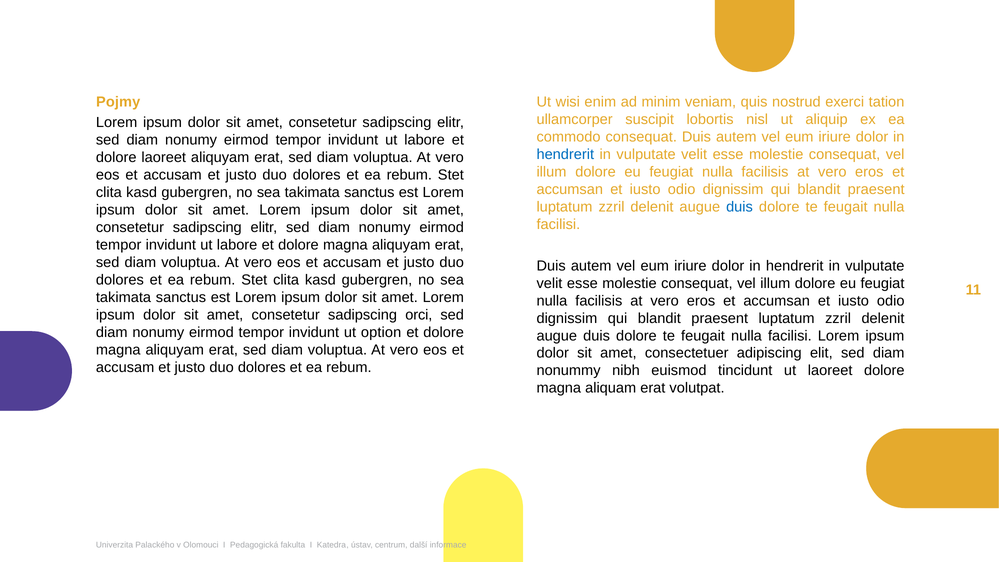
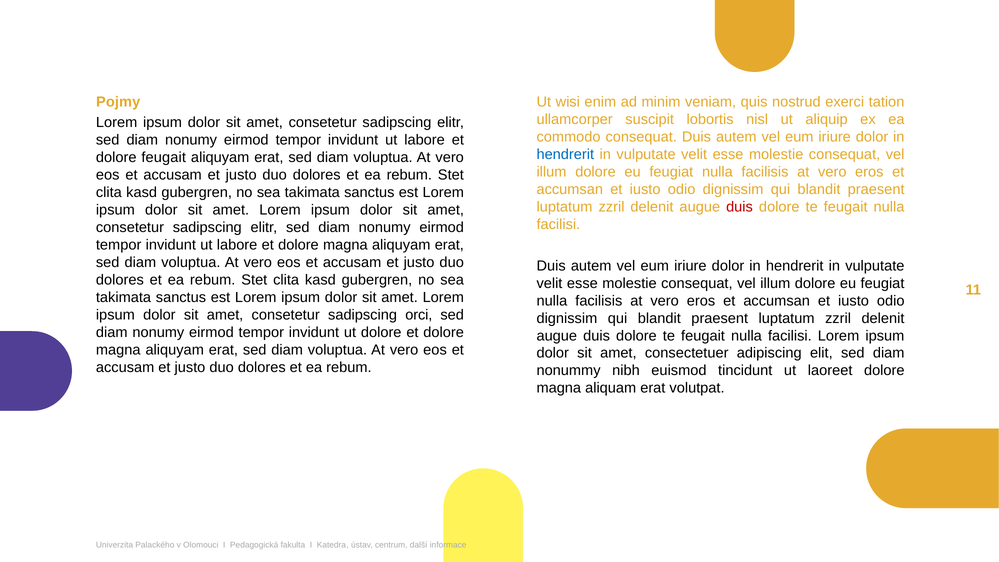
dolore laoreet: laoreet -> feugait (164, 158)
duis colour: blue -> red (740, 207)
ut option: option -> dolore (381, 333)
